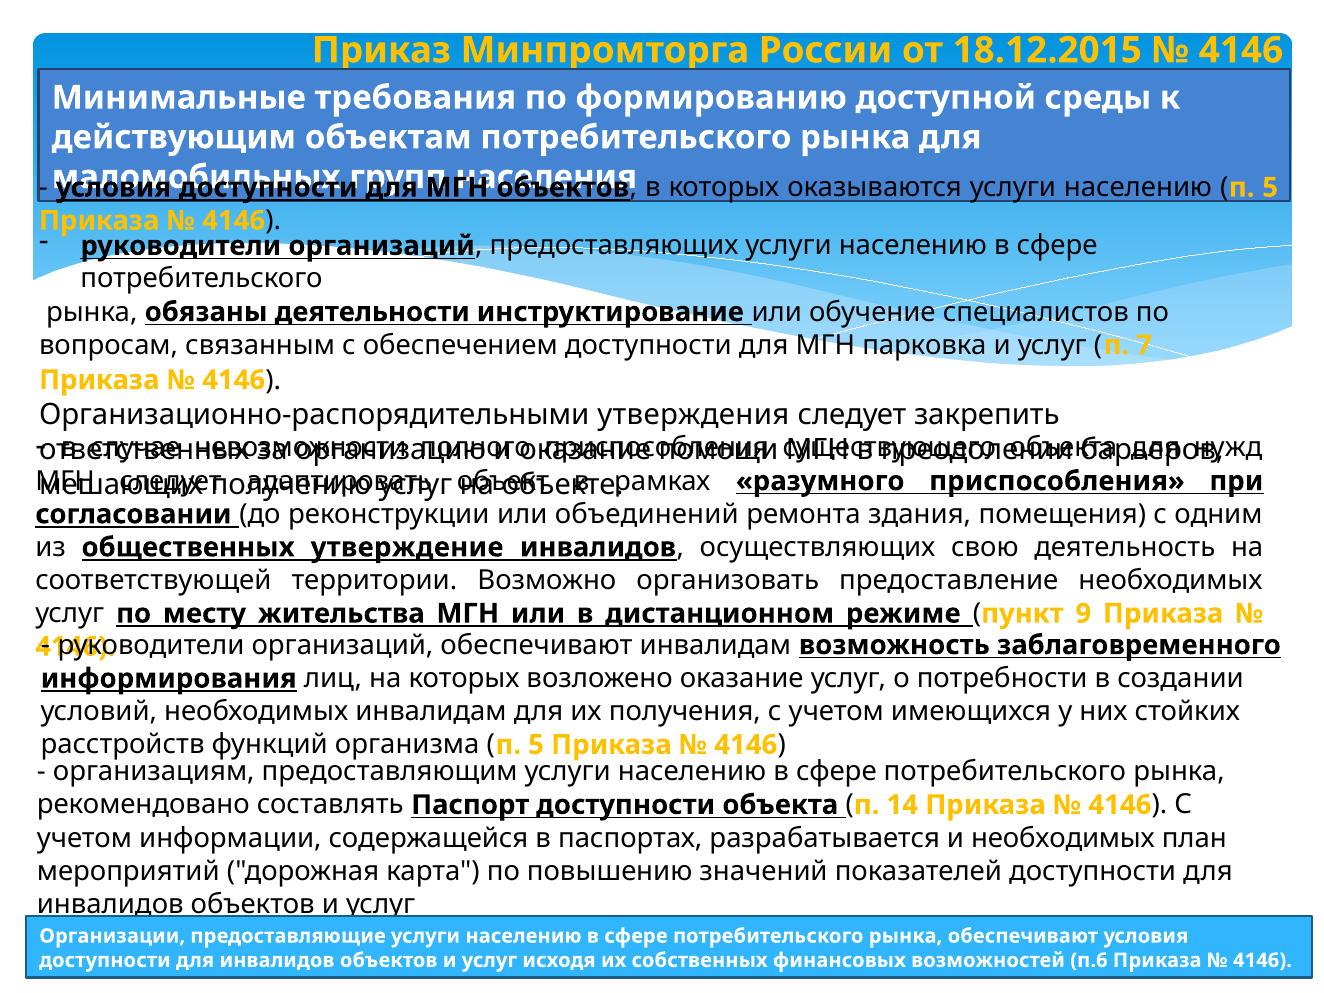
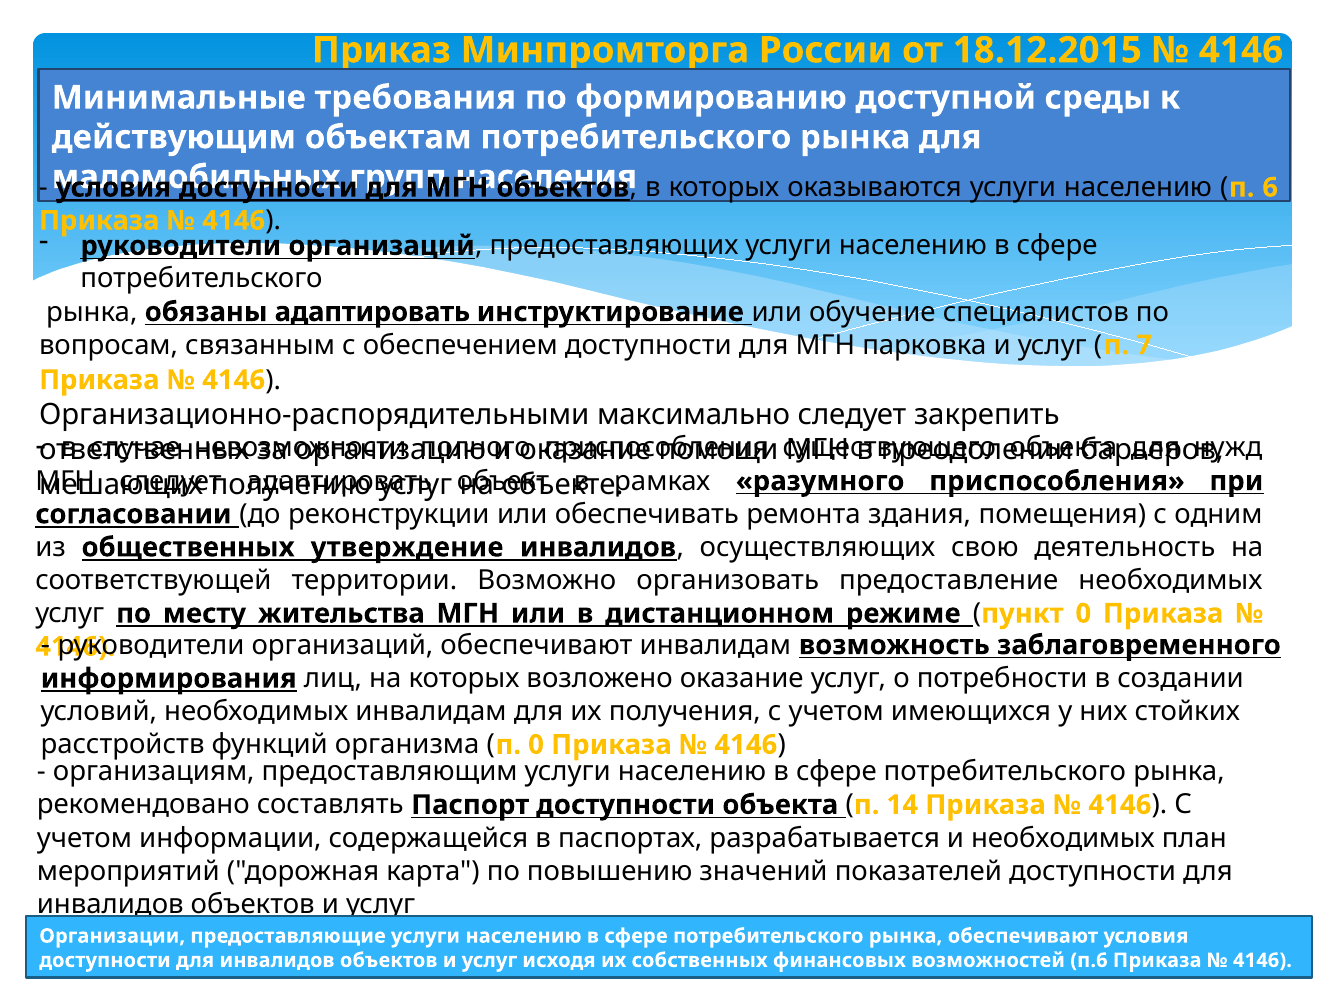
населению п 5: 5 -> 6 (1270, 188)
обязаны деятельности: деятельности -> адаптировать (372, 312)
утверждения: утверждения -> максимально (694, 415)
объединений: объединений -> обеспечивать (647, 514)
пункт 9: 9 -> 0 (1083, 614)
организма п 5: 5 -> 0 (536, 745)
